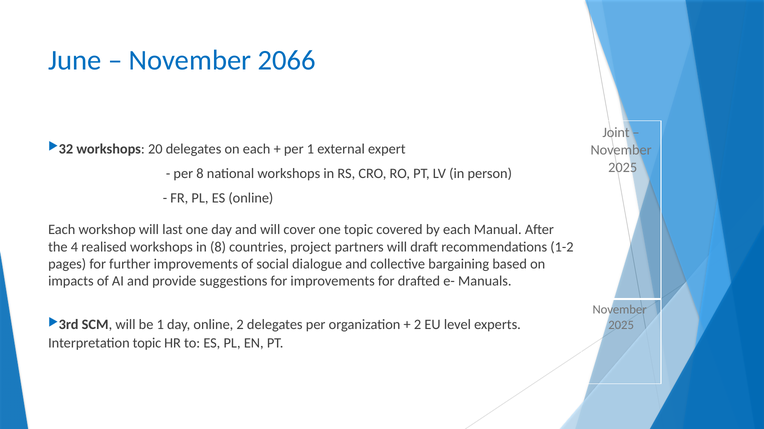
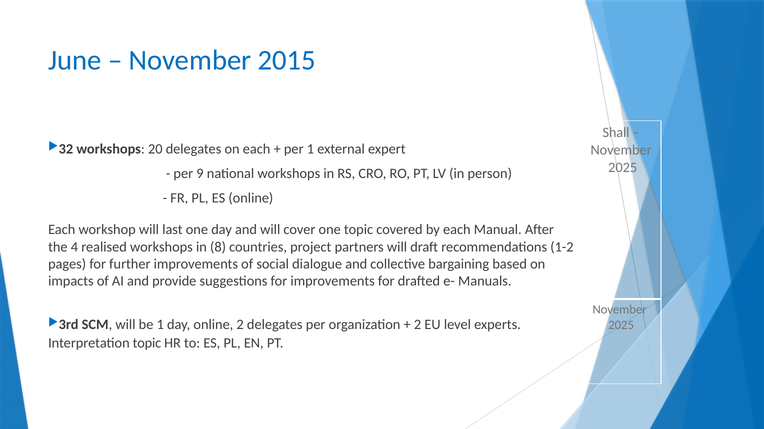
2066: 2066 -> 2015 (287, 60)
Joint: Joint -> Shall (616, 133)
per 8: 8 -> 9 (200, 174)
